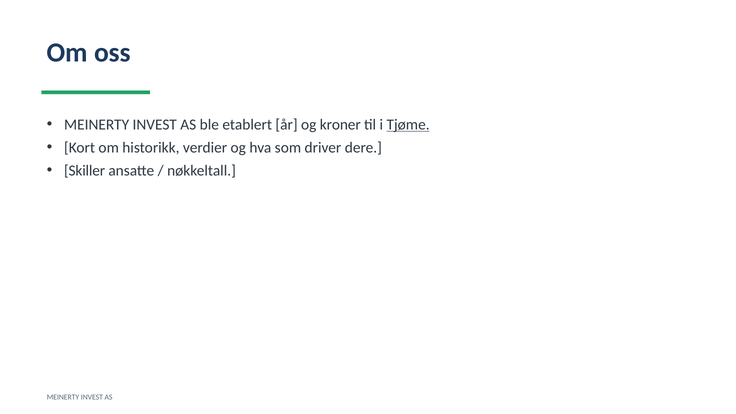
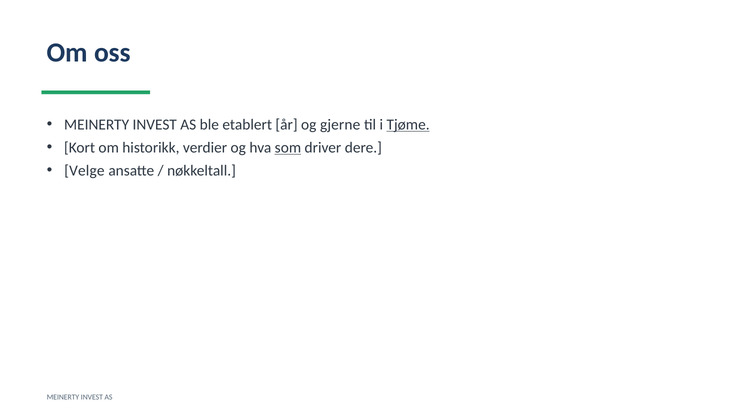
kroner: kroner -> gjerne (340, 125)
som underline: none -> present (288, 148)
Skiller: Skiller -> Velge (84, 171)
